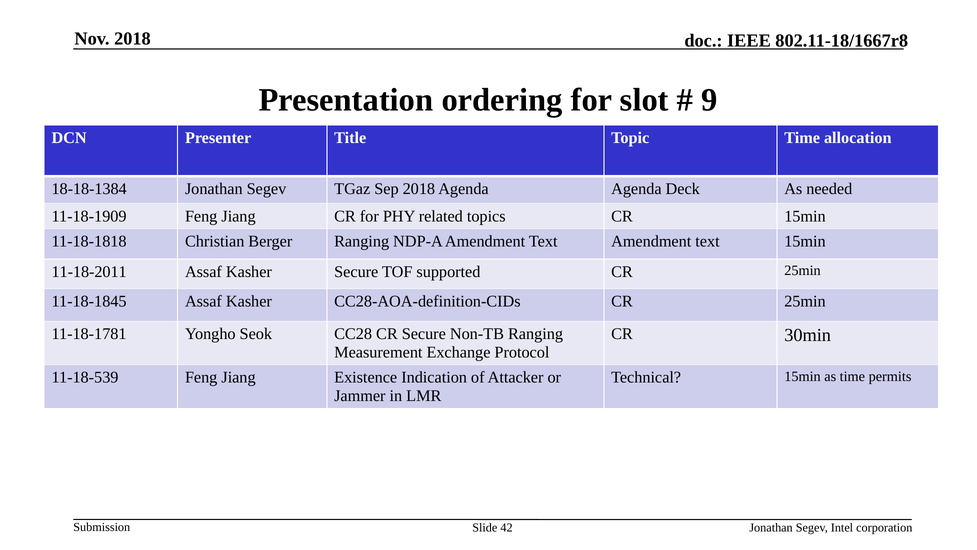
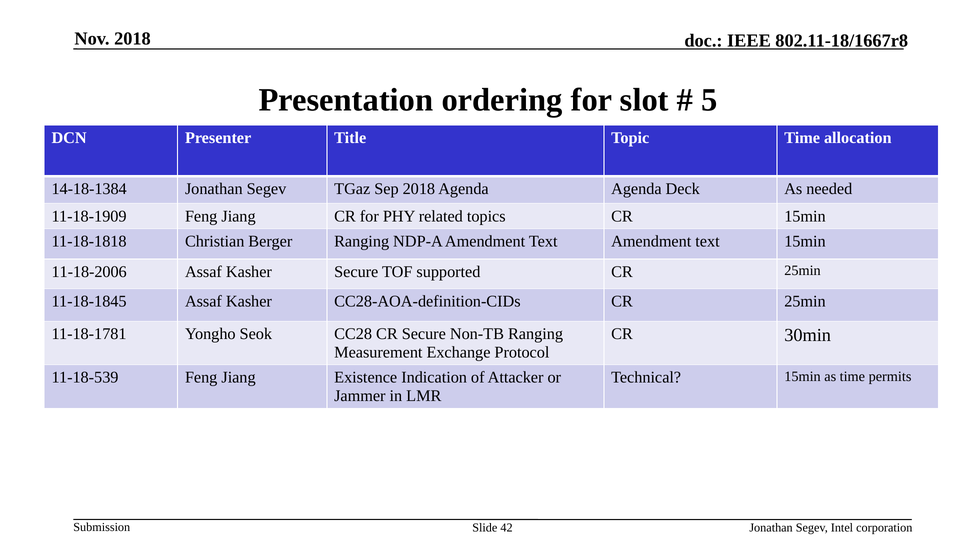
9: 9 -> 5 (709, 100)
18-18-1384: 18-18-1384 -> 14-18-1384 (89, 189)
11-18-2011: 11-18-2011 -> 11-18-2006 (89, 272)
